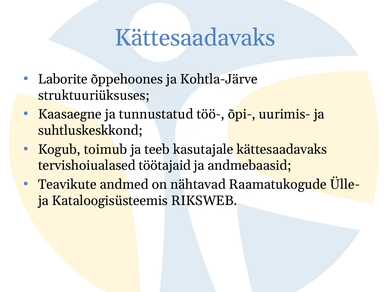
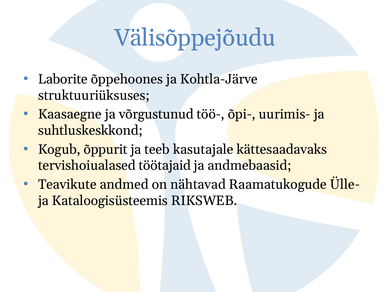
Kättesaadavaks: Kättesaadavaks -> Välisõppejõudu (195, 38)
tunnustatud: tunnustatud -> võrgustunud (156, 114)
toimub: toimub -> õppurit (106, 150)
